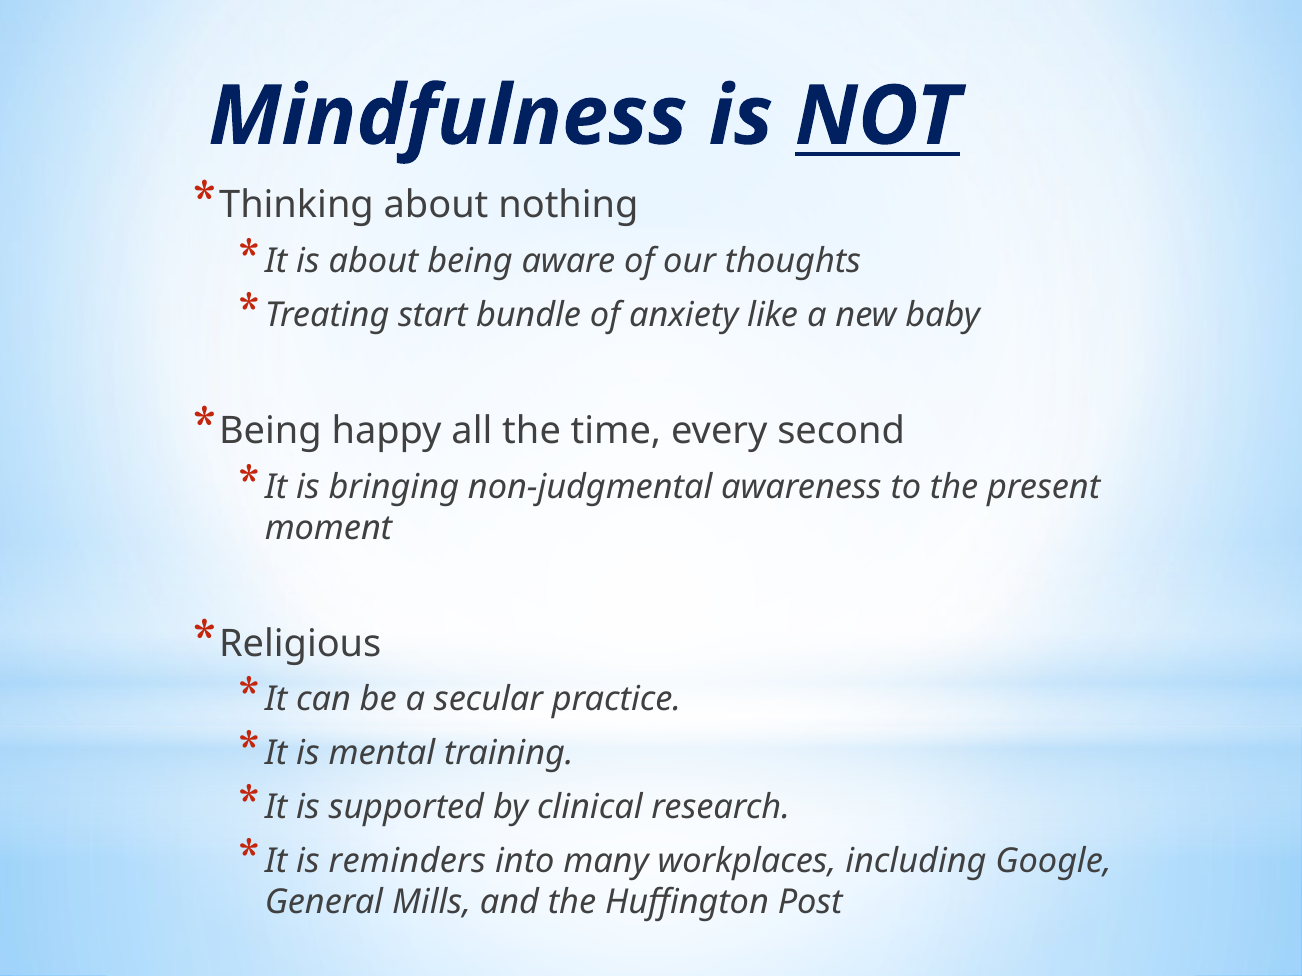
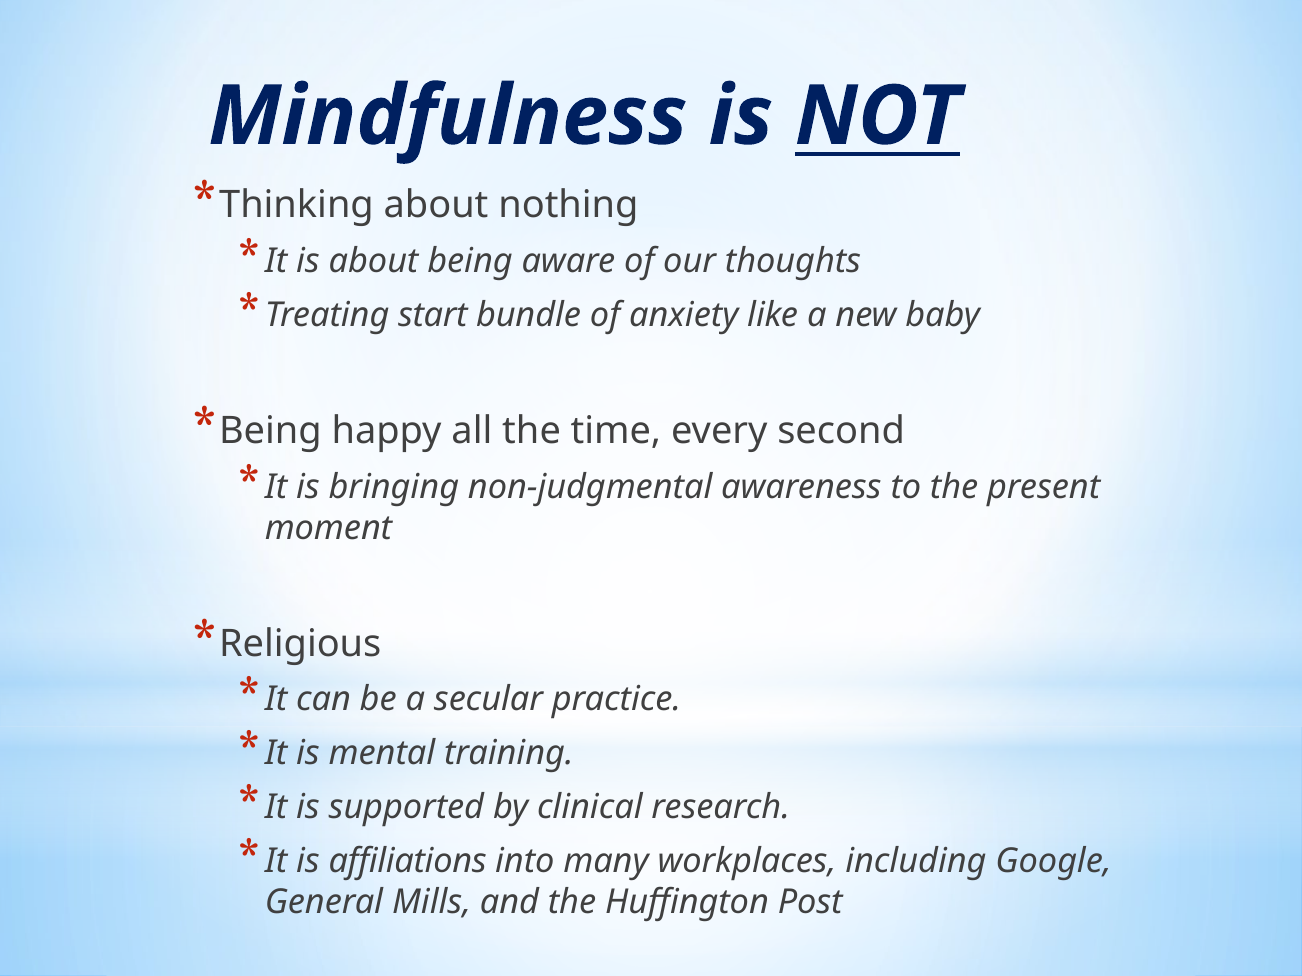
reminders: reminders -> affiliations (408, 862)
